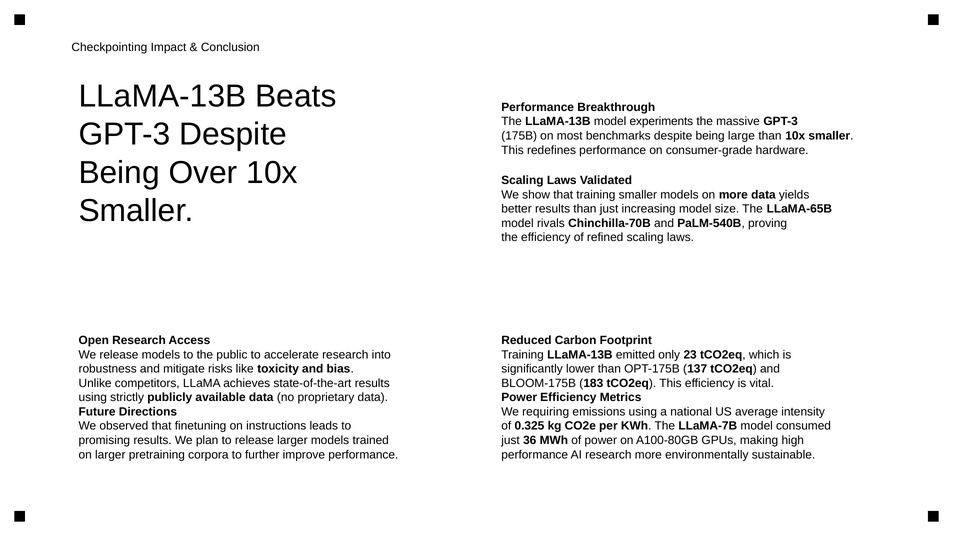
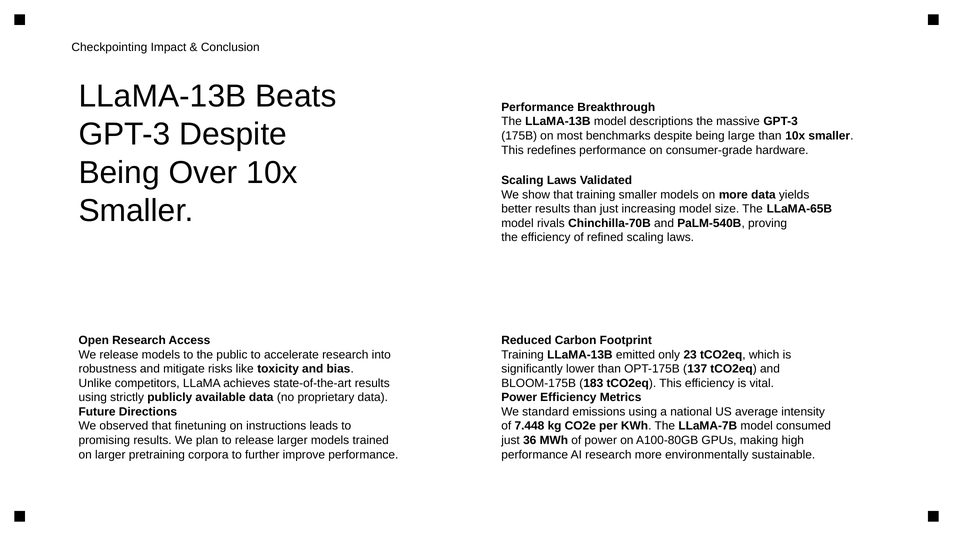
experiments: experiments -> descriptions (661, 122)
requiring: requiring -> standard (546, 412)
0.325: 0.325 -> 7.448 (529, 426)
